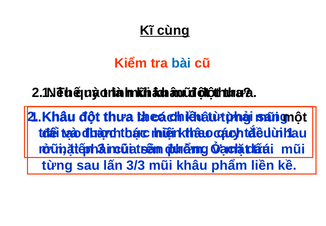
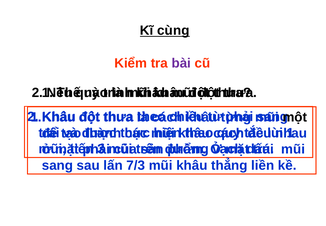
bài colour: blue -> purple (181, 63)
từng: từng -> sang (57, 165)
3/3: 3/3 -> 7/3 (136, 165)
khâu phẩm: phẩm -> thẳng (229, 165)
